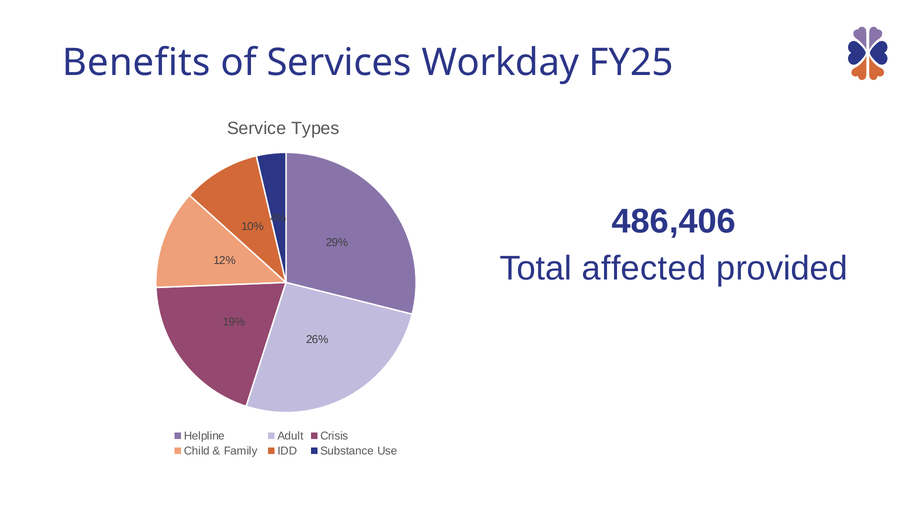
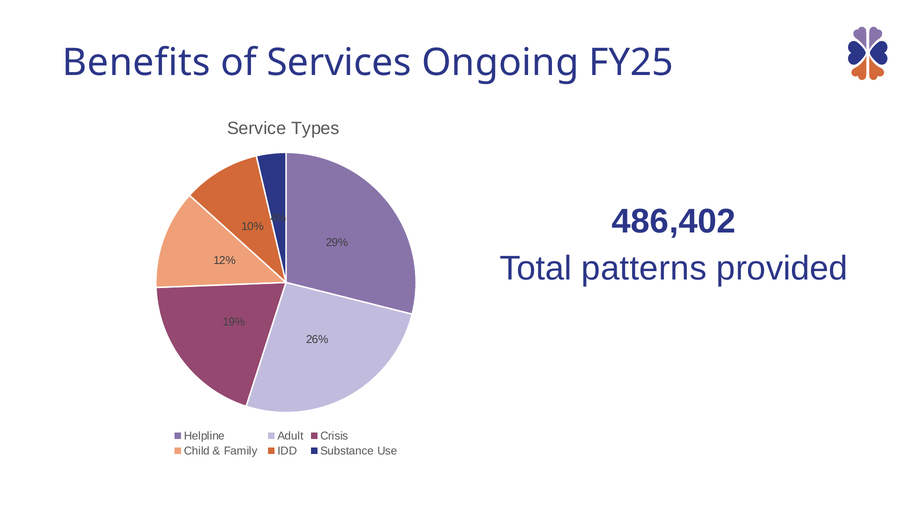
Workday: Workday -> Ongoing (500, 63)
486,406: 486,406 -> 486,402 (674, 222)
affected: affected -> patterns (644, 269)
